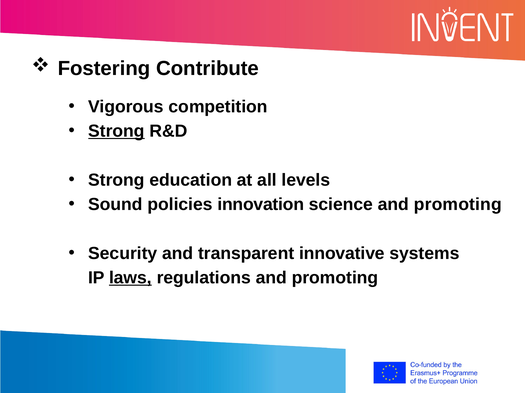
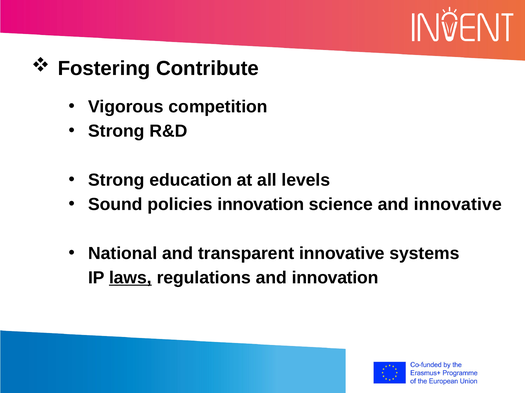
Strong underline: present -> none (116, 131)
science and promoting: promoting -> innovative (458, 205)
Security: Security -> National (123, 254)
regulations and promoting: promoting -> innovation (335, 278)
